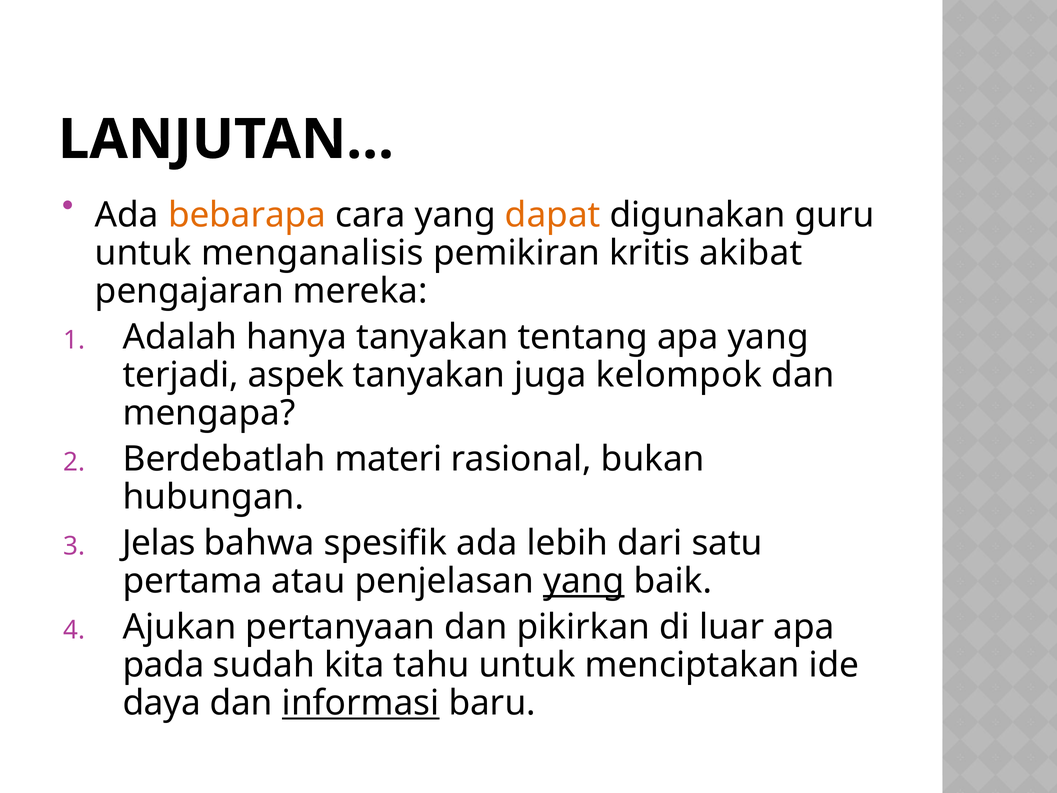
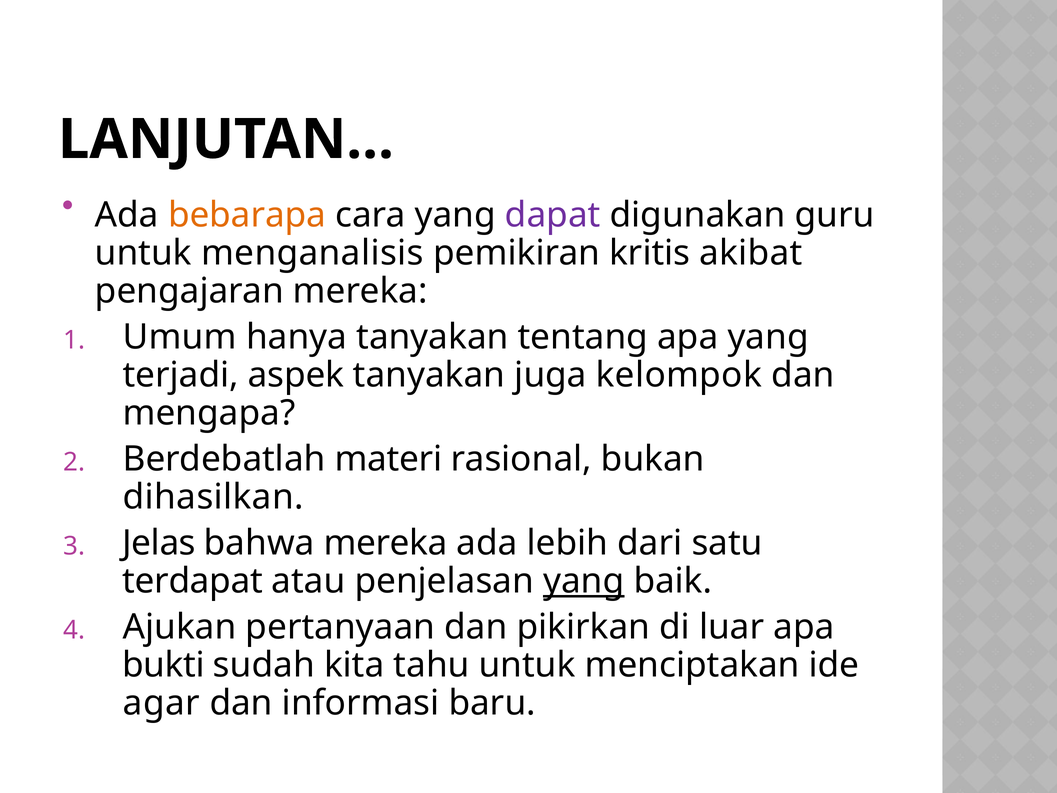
dapat colour: orange -> purple (553, 215)
Adalah: Adalah -> Umum (180, 337)
hubungan: hubungan -> dihasilkan (213, 497)
bahwa spesifik: spesifik -> mereka (386, 543)
pertama: pertama -> terdapat (193, 581)
pada: pada -> bukti (163, 665)
daya: daya -> agar (161, 703)
informasi underline: present -> none (361, 703)
